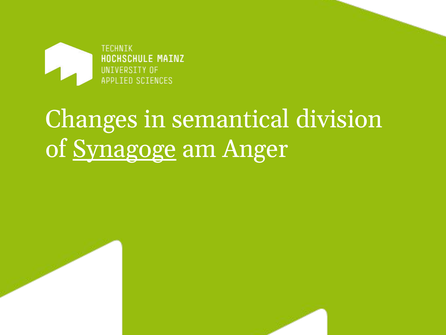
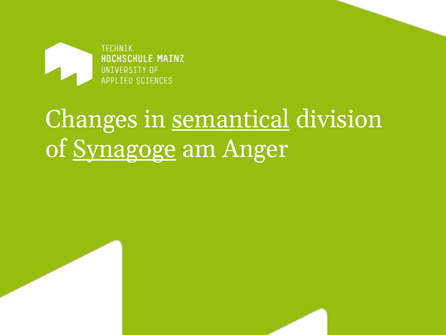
semantical underline: none -> present (231, 119)
